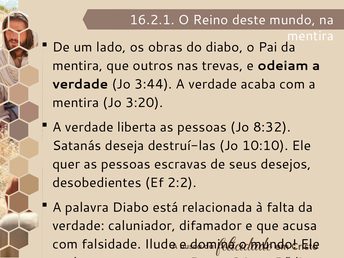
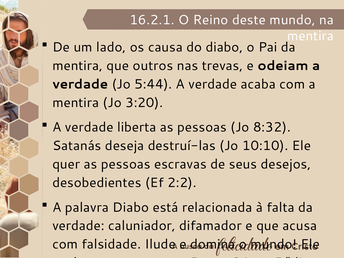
obras: obras -> causa (165, 47)
3:44: 3:44 -> 5:44 (153, 84)
